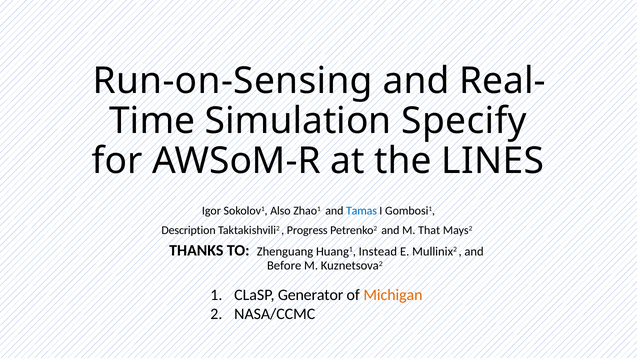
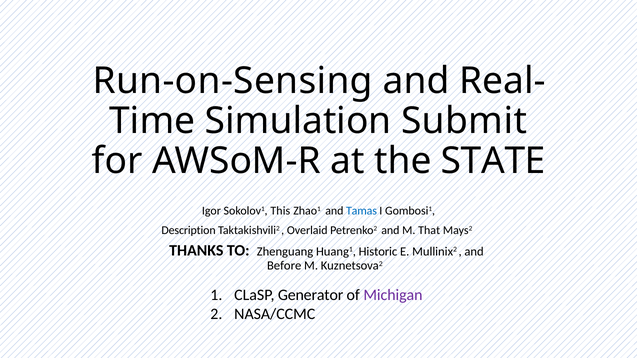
Specify: Specify -> Submit (464, 121)
LINES: LINES -> STATE (493, 161)
Also: Also -> This (280, 211)
Progress: Progress -> Overlaid (307, 230)
Instead: Instead -> Historic (378, 252)
Michigan colour: orange -> purple (393, 295)
